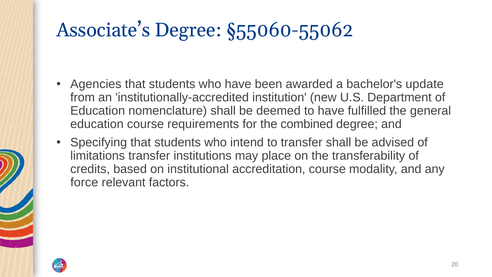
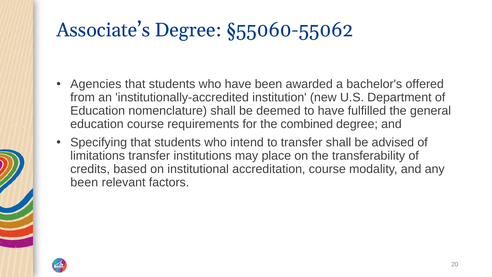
update: update -> offered (425, 84)
force: force -> been (84, 182)
